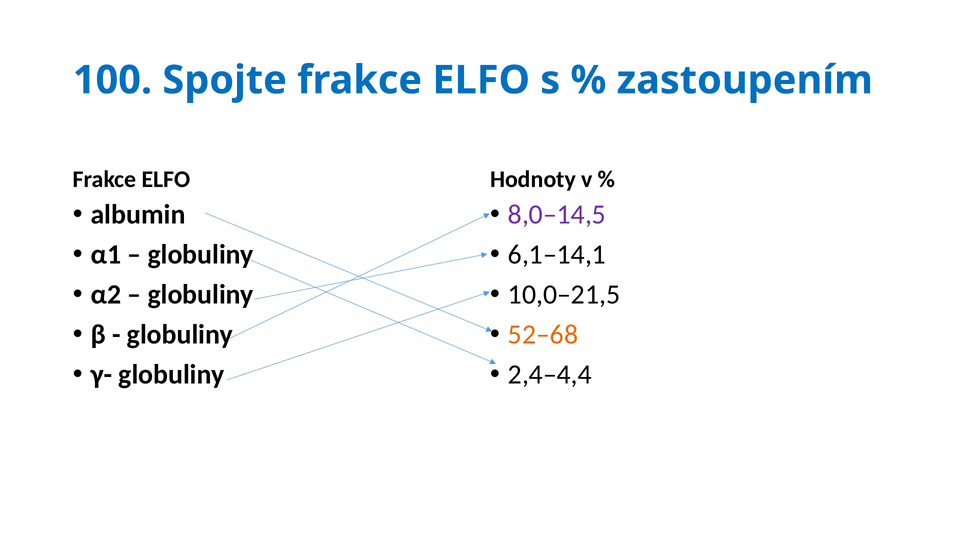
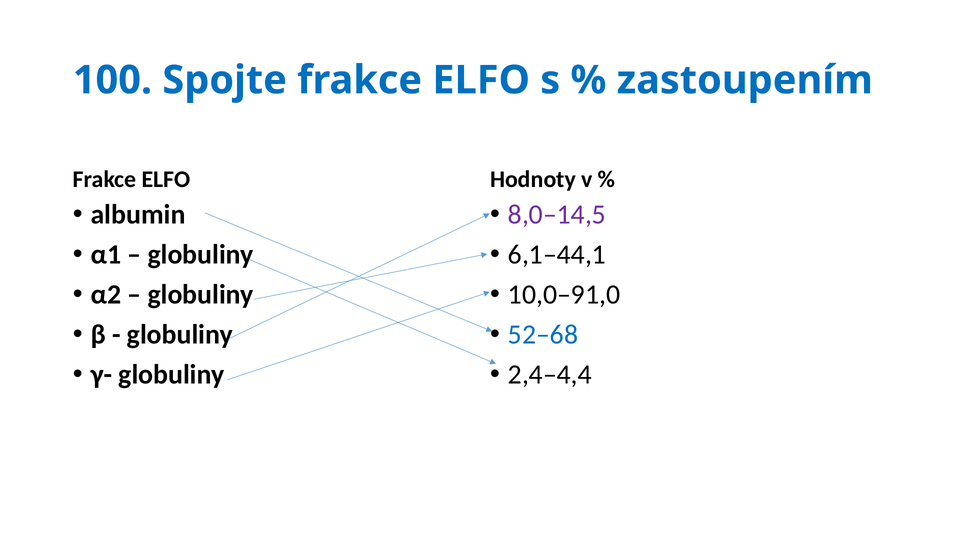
6,1–14,1: 6,1–14,1 -> 6,1–44,1 (557, 254)
10,0–21,5: 10,0–21,5 -> 10,0–91,0 (564, 294)
52–68 colour: orange -> blue (543, 334)
